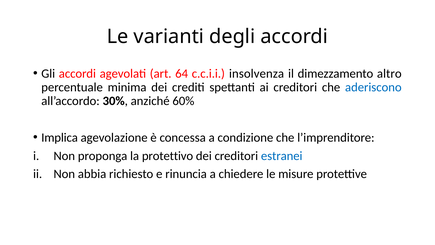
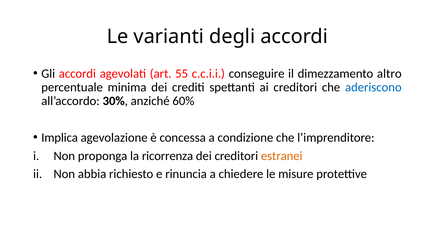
64: 64 -> 55 (182, 74)
insolvenza: insolvenza -> conseguire (257, 74)
protettivo: protettivo -> ricorrenza (168, 156)
estranei colour: blue -> orange (282, 156)
